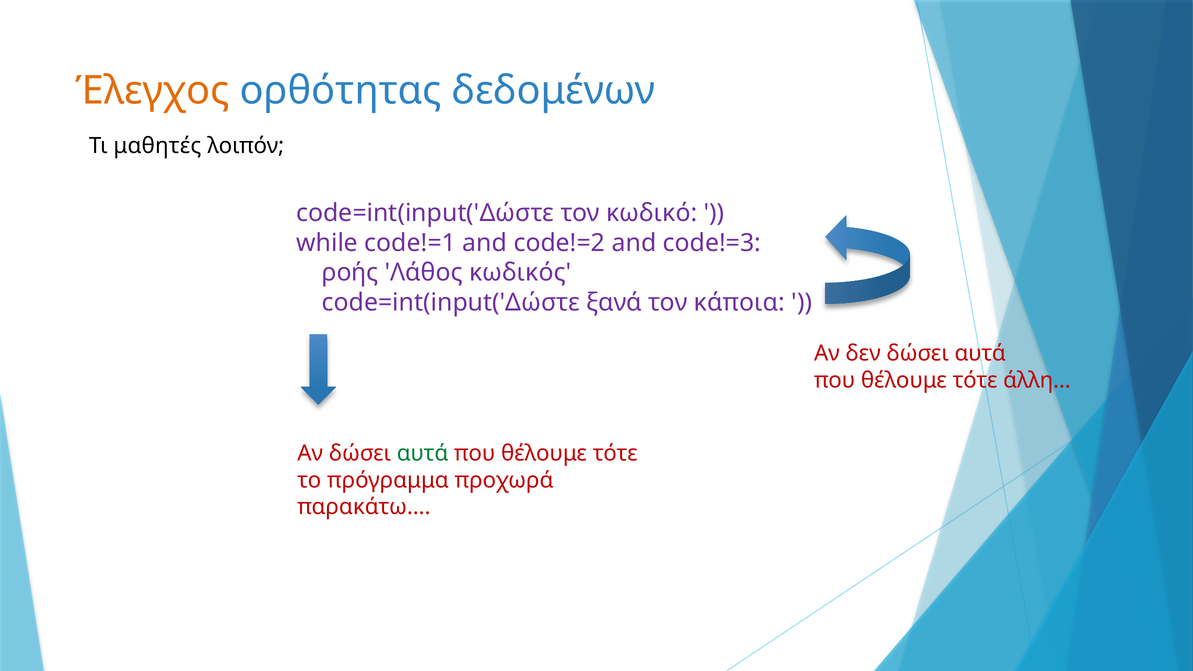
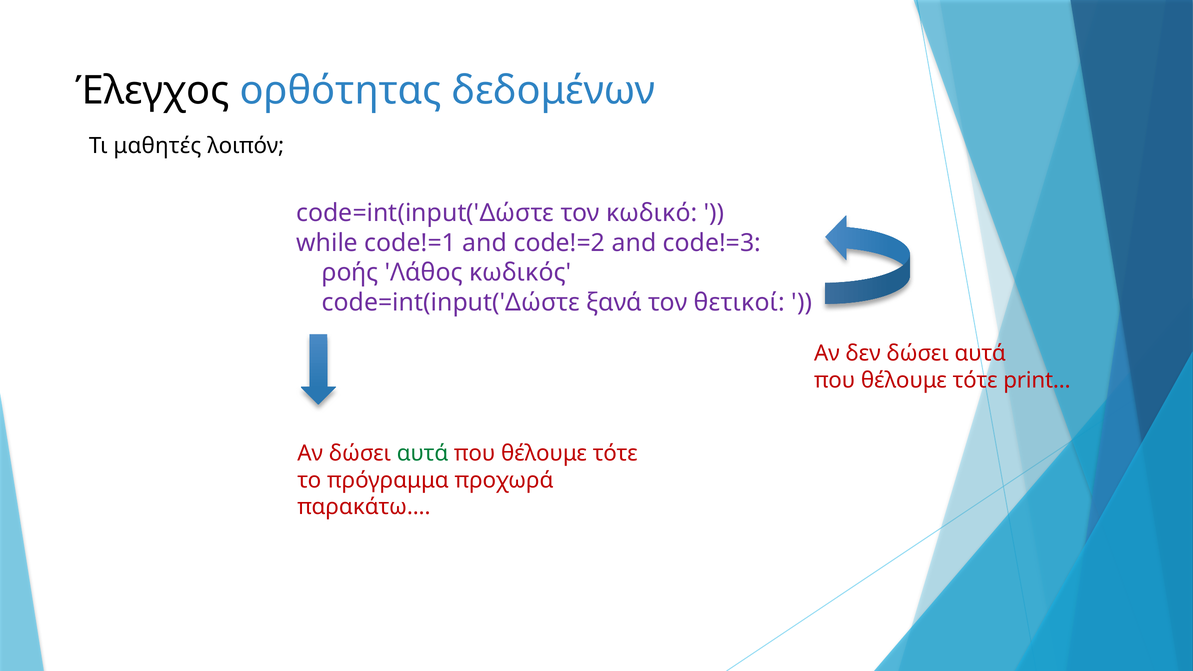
Έλεγχος colour: orange -> black (152, 91)
κάποια: κάποια -> θετικοί (739, 303)
άλλη…: άλλη… -> print… (1037, 380)
